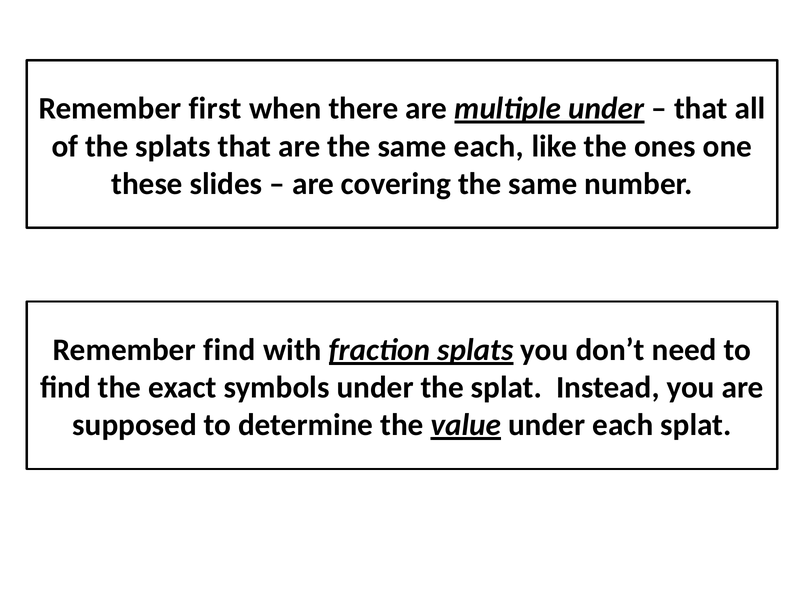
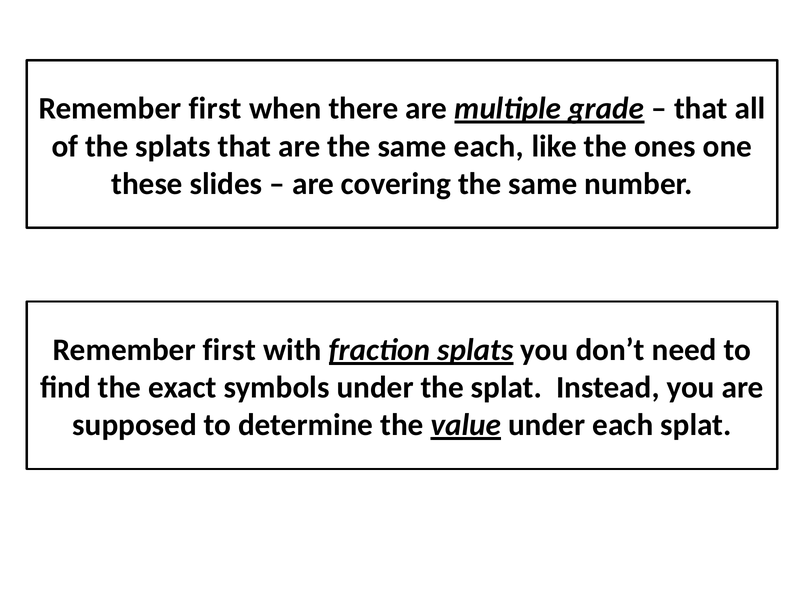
multiple under: under -> grade (606, 109)
find: find -> first (229, 350)
